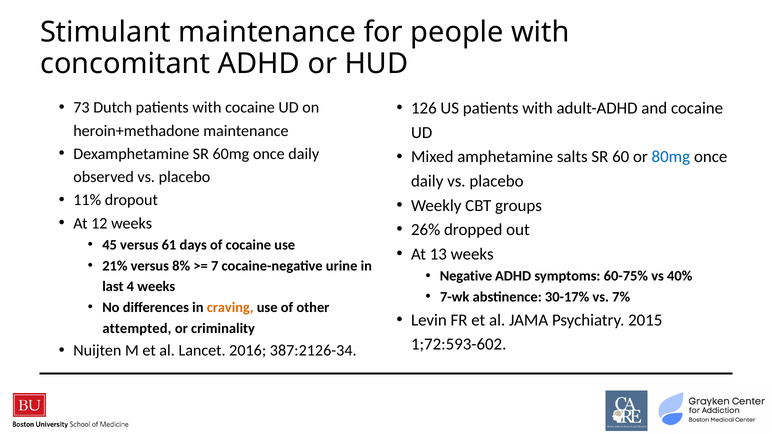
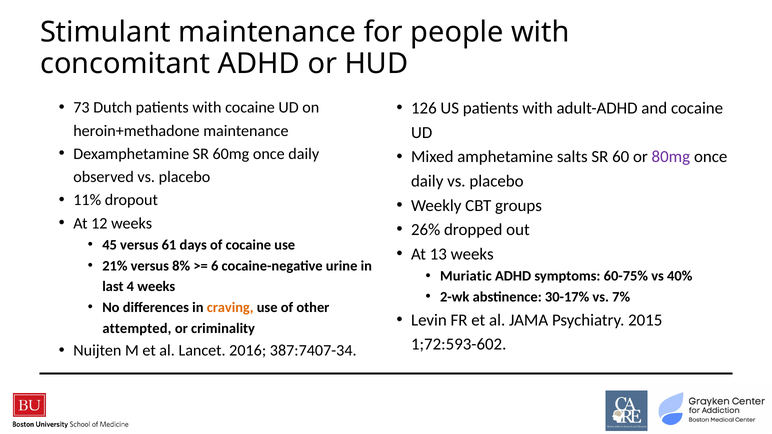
80mg colour: blue -> purple (671, 157)
7: 7 -> 6 (215, 266)
Negative: Negative -> Muriatic (466, 276)
7-wk: 7-wk -> 2-wk (455, 297)
387:2126-34: 387:2126-34 -> 387:7407-34 (313, 351)
